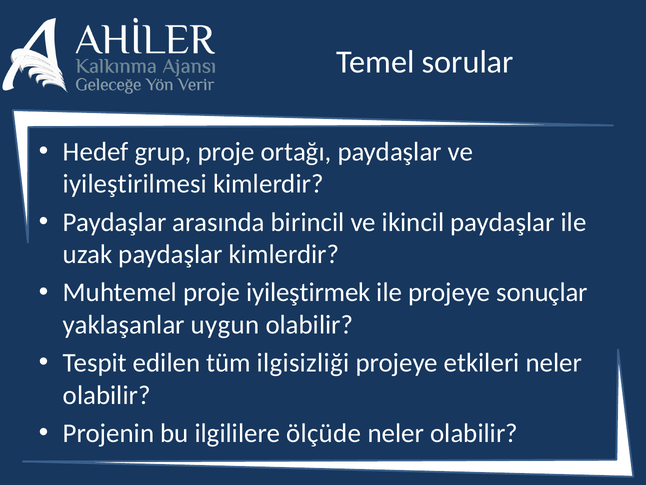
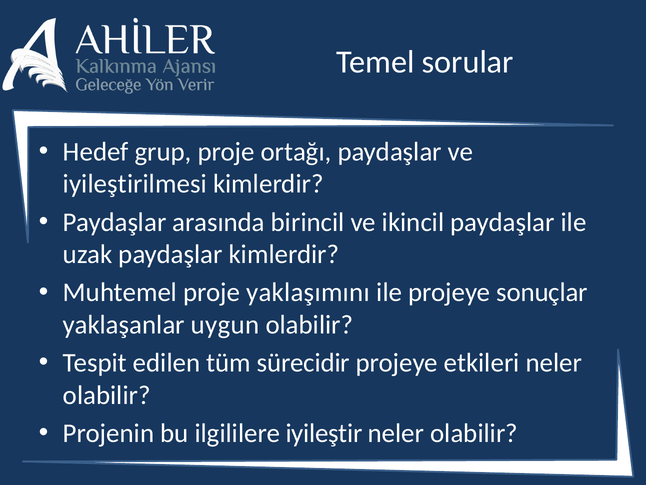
iyileştirmek: iyileştirmek -> yaklaşımını (308, 292)
ilgisizliği: ilgisizliği -> sürecidir (303, 363)
ölçüde: ölçüde -> iyileştir (324, 433)
